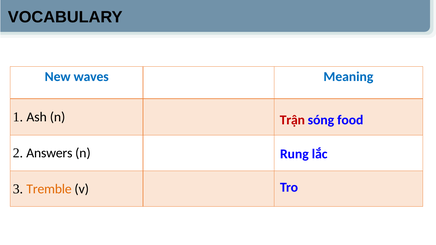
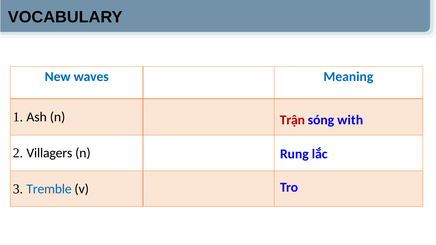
food: food -> with (350, 120)
Answers: Answers -> Villagers (49, 153)
Tremble colour: orange -> blue (49, 189)
